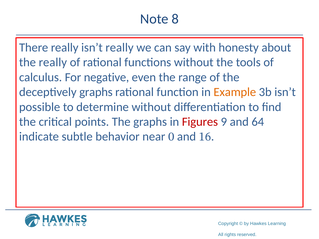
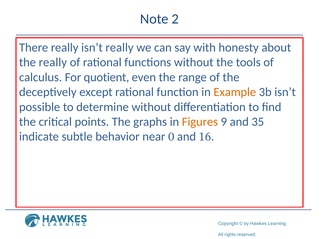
8: 8 -> 2 (175, 19)
negative: negative -> quotient (106, 77)
deceptively graphs: graphs -> except (96, 92)
Figures colour: red -> orange (200, 122)
64: 64 -> 35 (258, 122)
